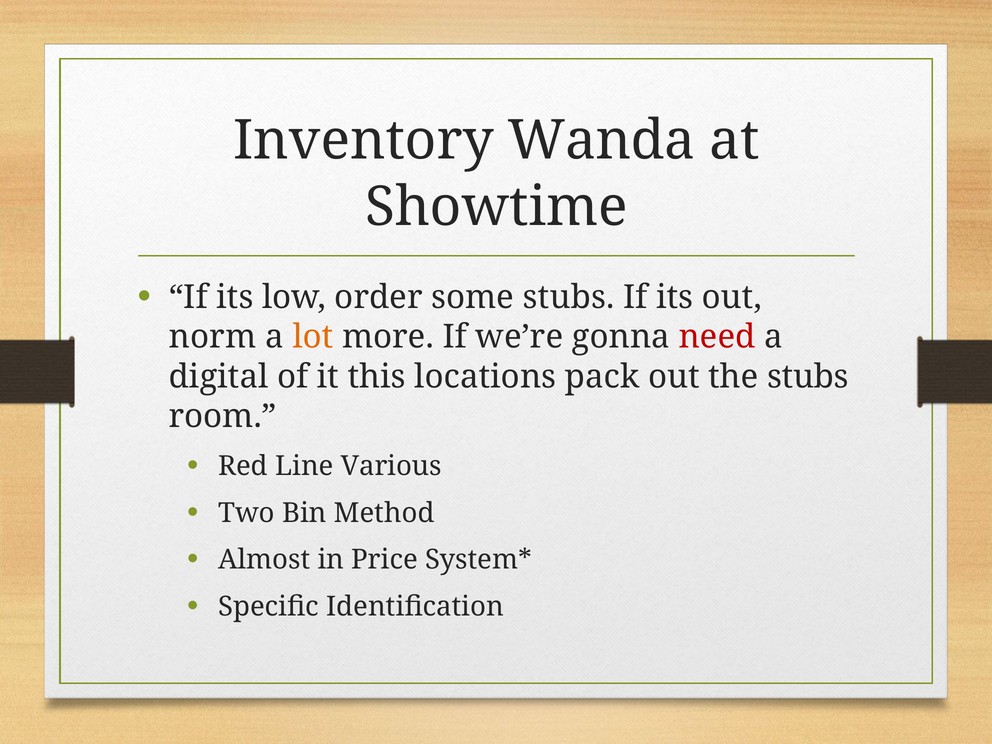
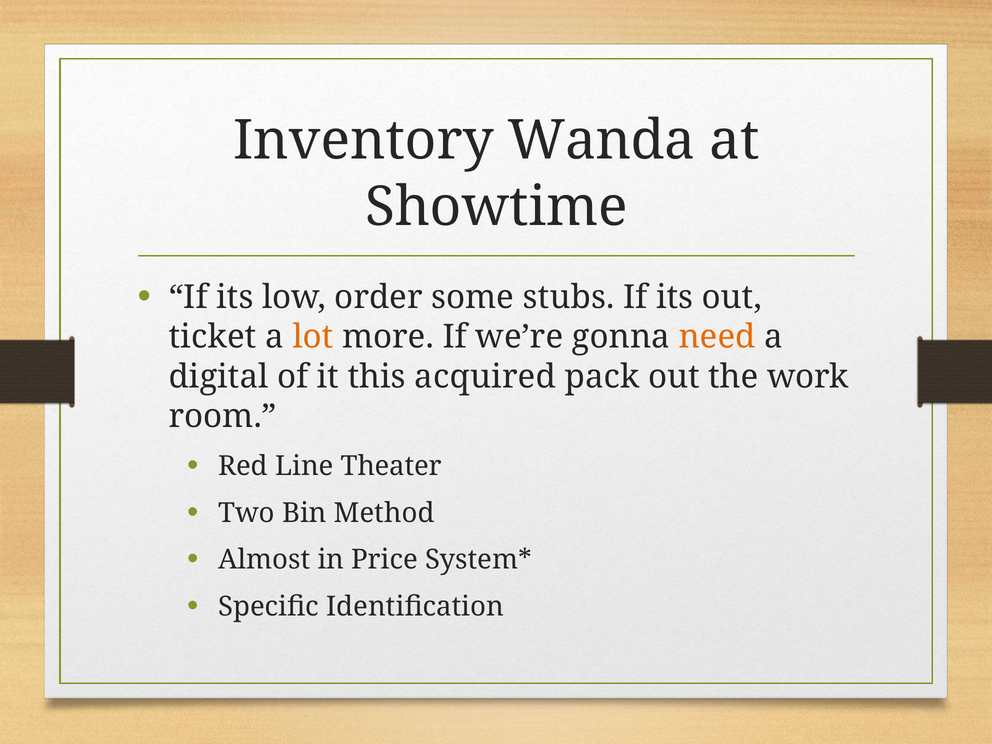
norm: norm -> ticket (213, 337)
need colour: red -> orange (717, 337)
locations: locations -> acquired (485, 377)
the stubs: stubs -> work (808, 377)
Various: Various -> Theater (391, 466)
